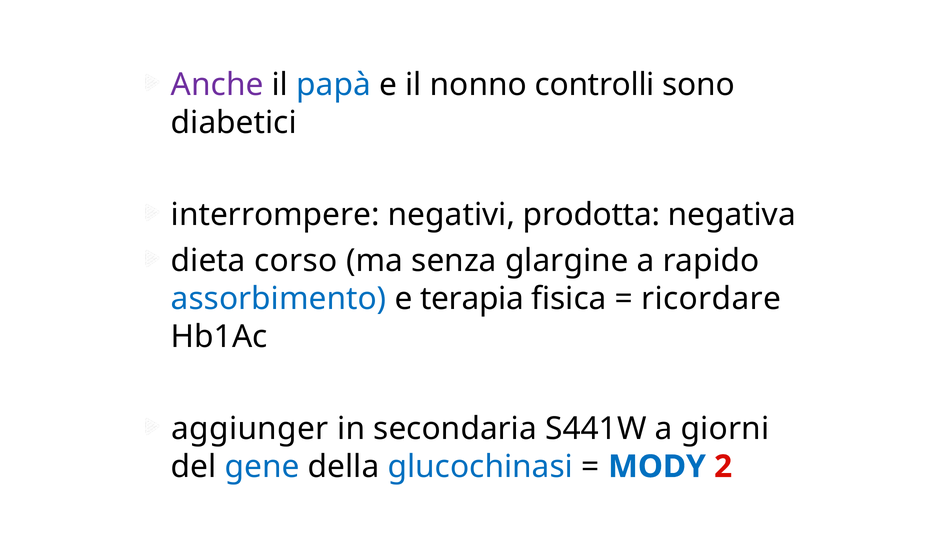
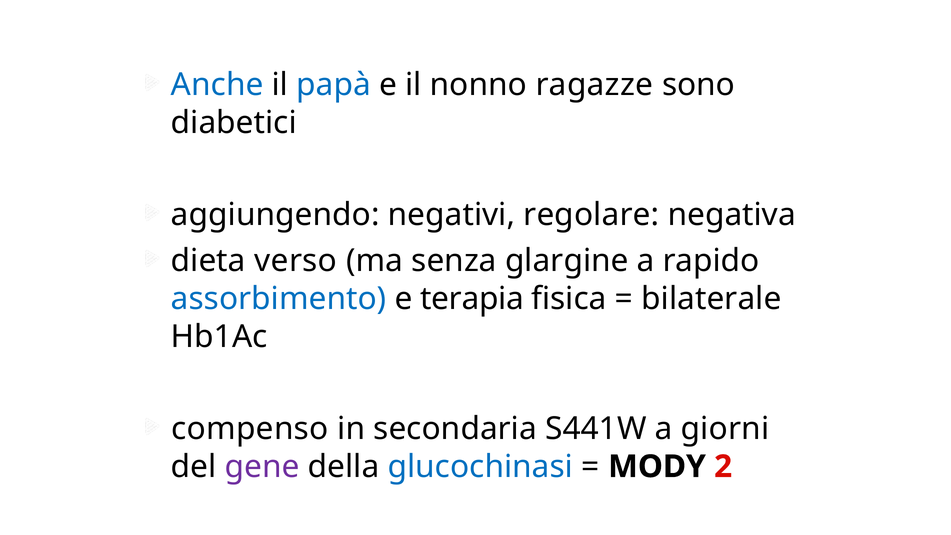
Anche colour: purple -> blue (217, 85)
controlli: controlli -> ragazze (594, 85)
interrompere: interrompere -> aggiungendo (275, 215)
prodotta: prodotta -> regolare (591, 215)
corso: corso -> verso (296, 261)
ricordare: ricordare -> bilaterale (711, 299)
aggiunger: aggiunger -> compenso (250, 429)
gene colour: blue -> purple (262, 467)
MODY colour: blue -> black (657, 467)
